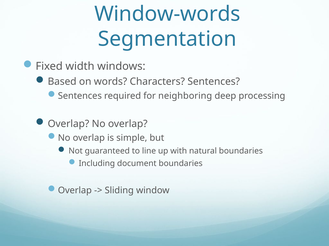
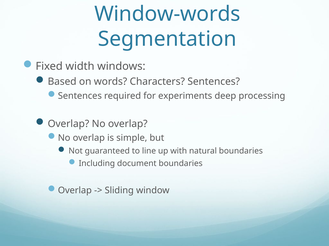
neighboring: neighboring -> experiments (185, 96)
